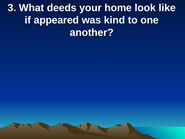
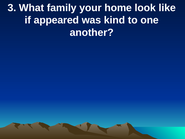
deeds: deeds -> family (62, 8)
